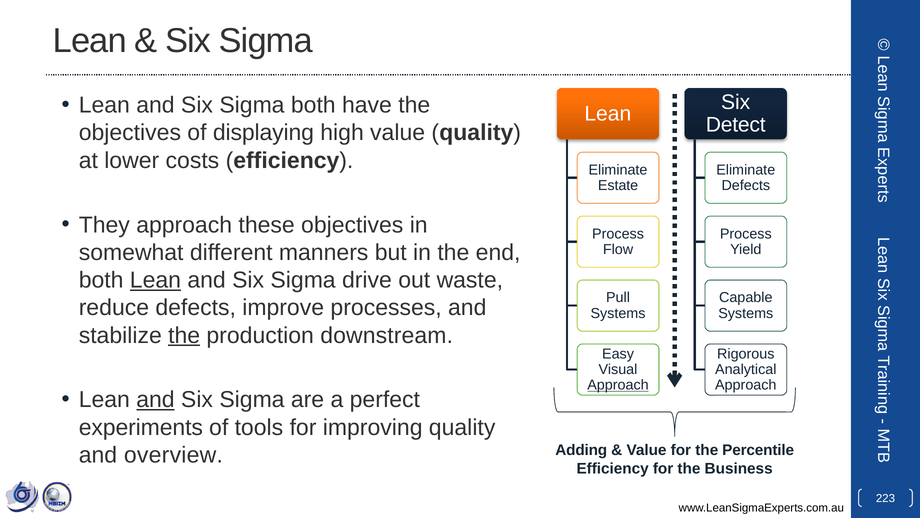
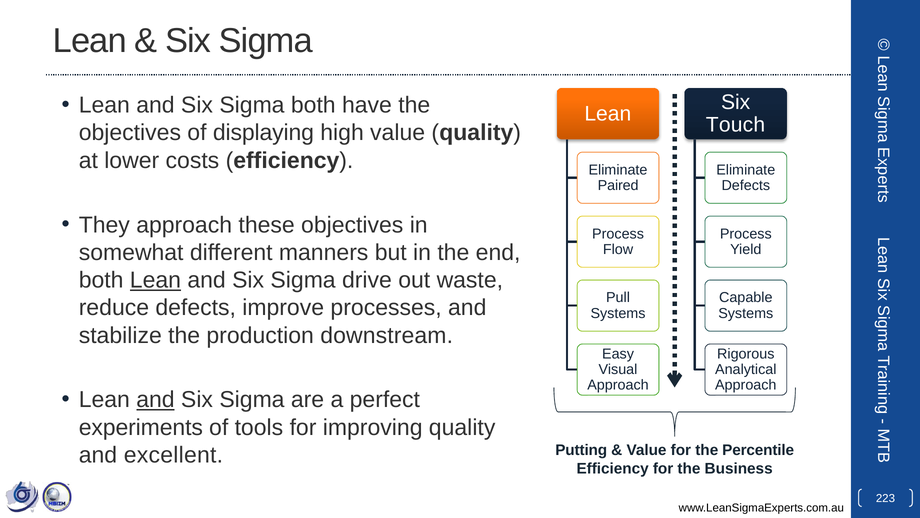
Detect: Detect -> Touch (736, 125)
Estate: Estate -> Paired (618, 185)
the underline: present -> none (184, 335)
Approach underline: present -> none (618, 385)
Adding: Adding -> Putting (581, 450)
overview: overview -> excellent (173, 455)
